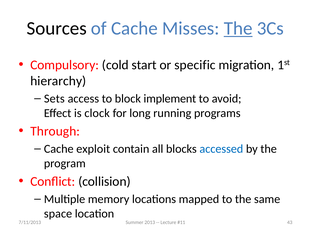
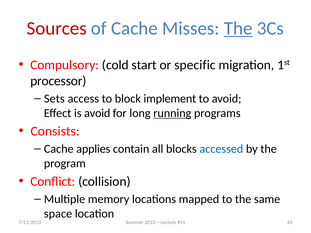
Sources colour: black -> red (57, 28)
hierarchy: hierarchy -> processor (58, 81)
is clock: clock -> avoid (97, 113)
running underline: none -> present (172, 113)
Through: Through -> Consists (55, 131)
exploit: exploit -> applies (93, 149)
